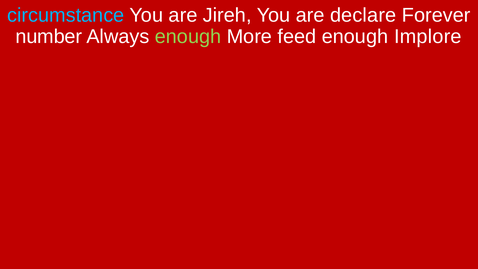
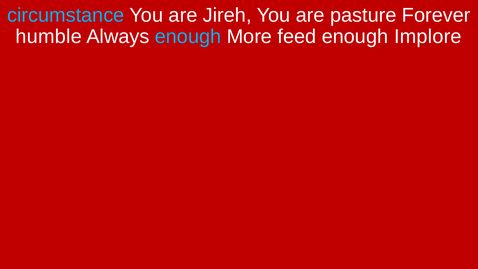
declare: declare -> pasture (363, 15)
number: number -> humble (49, 37)
enough colour: light green -> light blue (188, 37)
